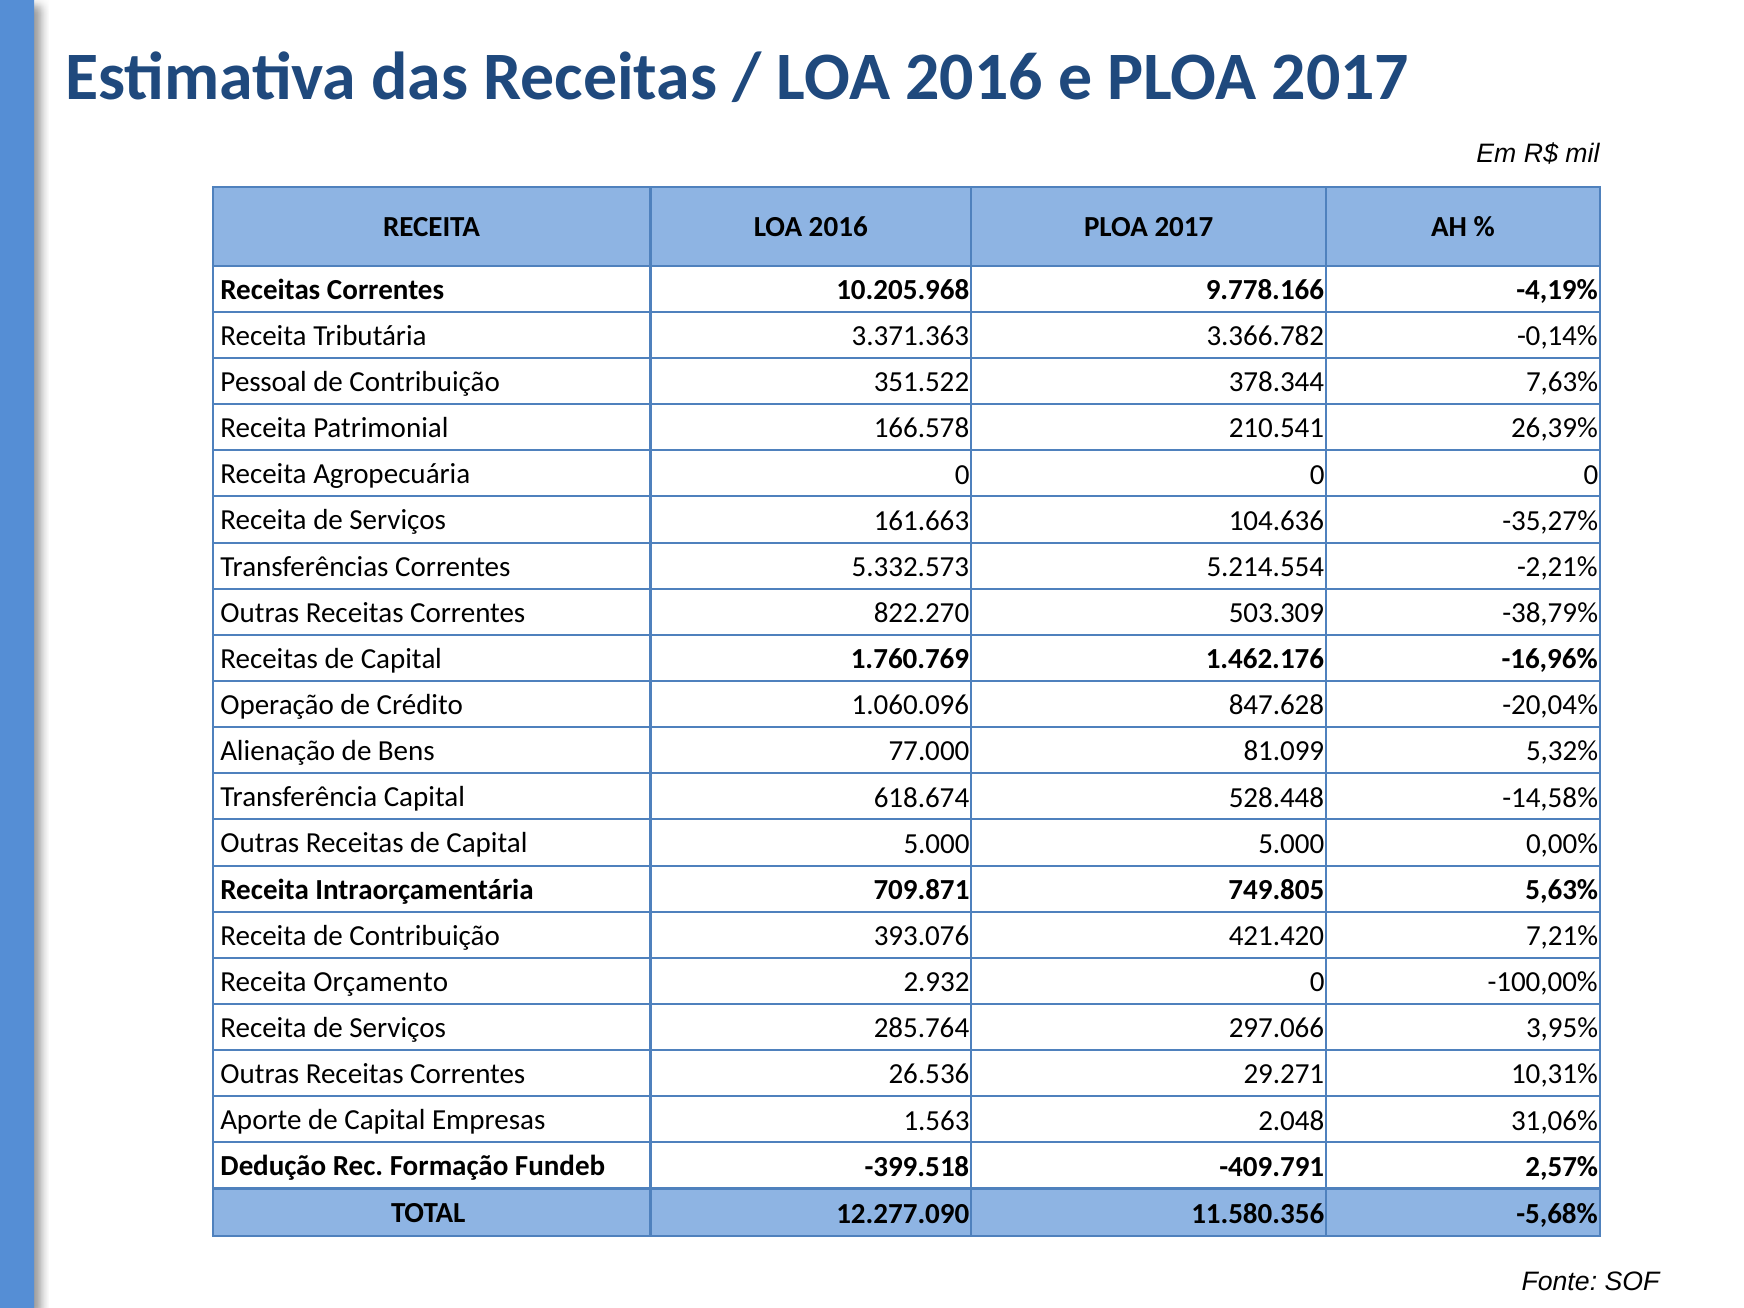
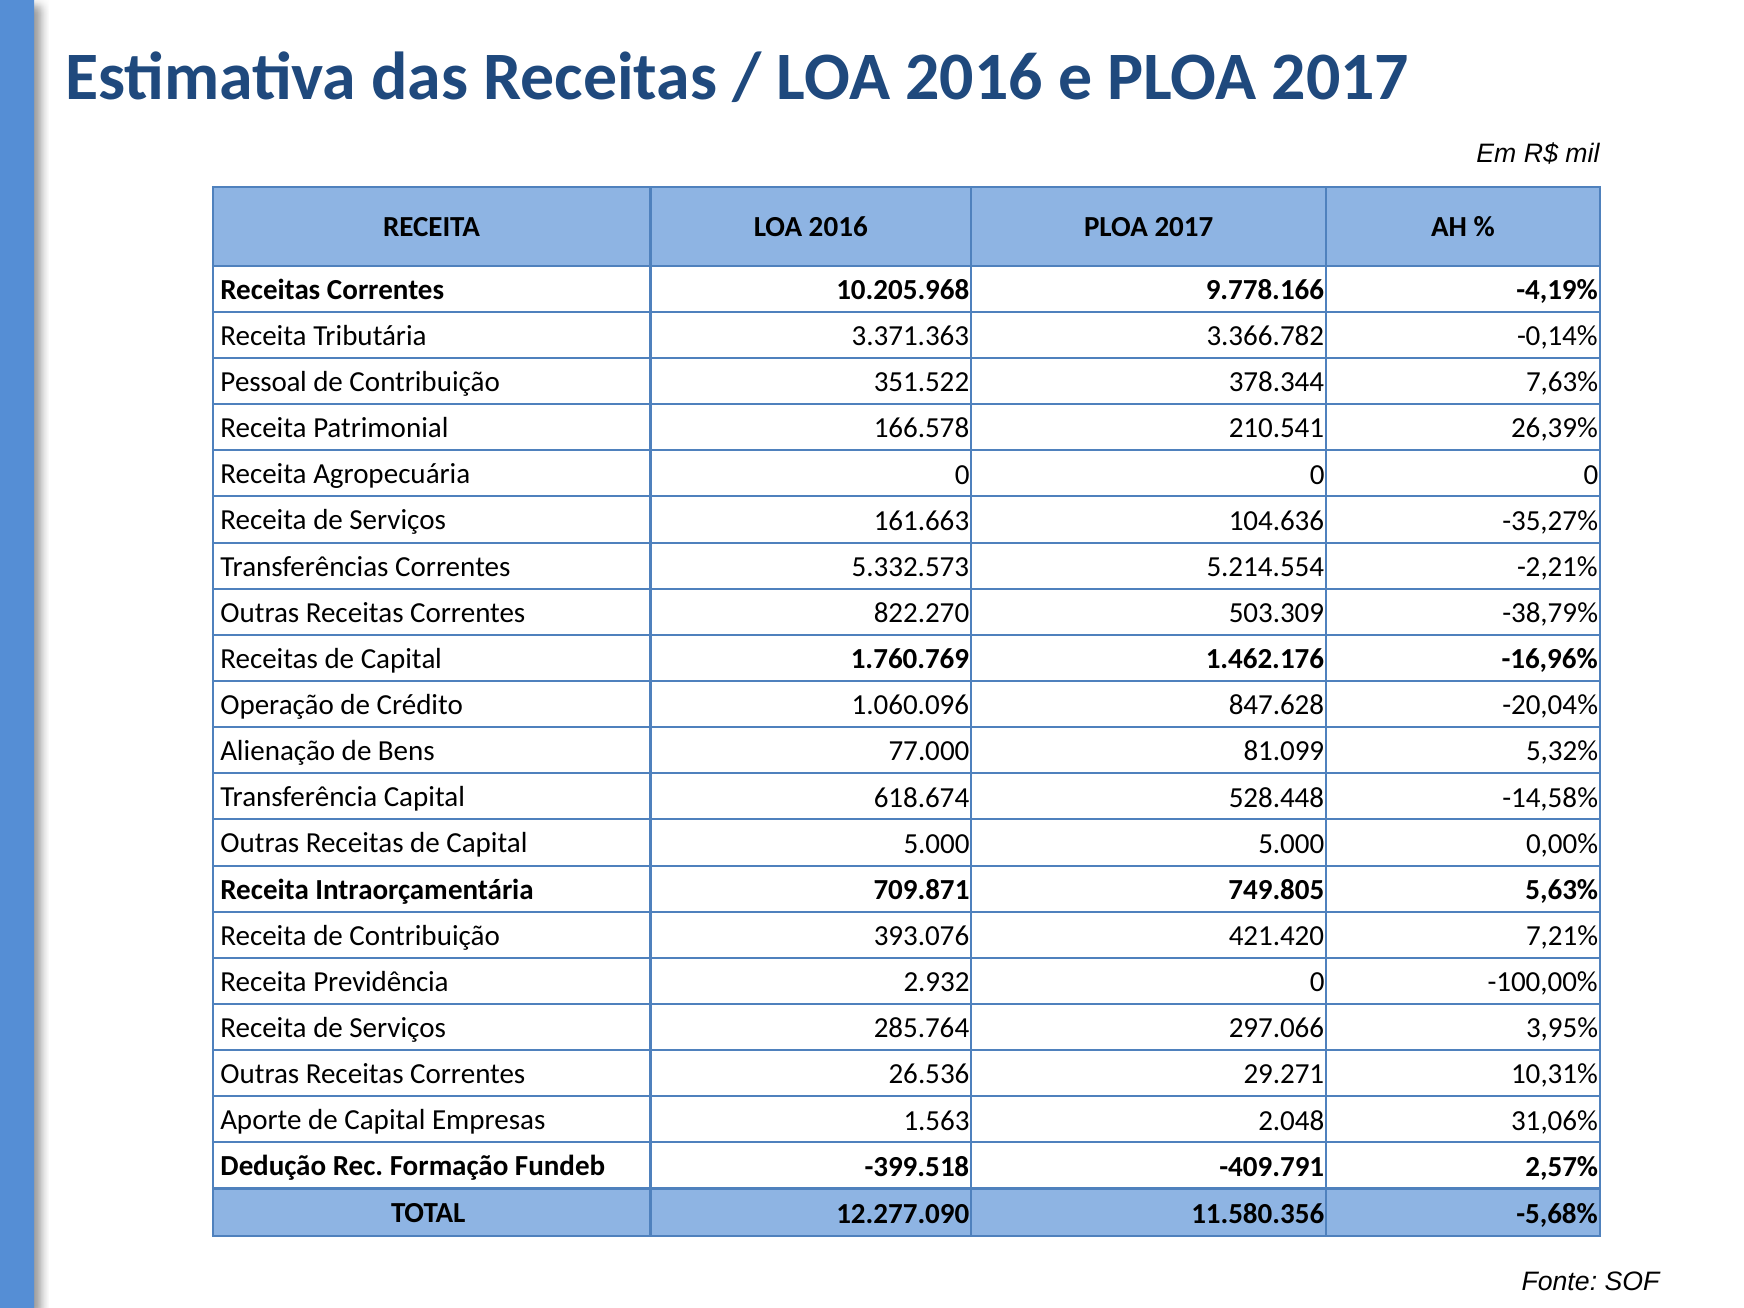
Orçamento: Orçamento -> Previdência (381, 982)
